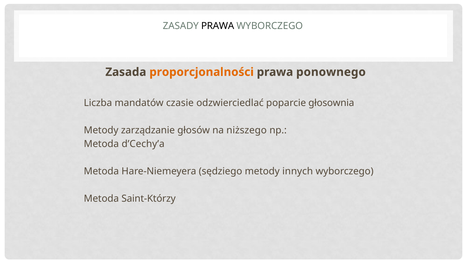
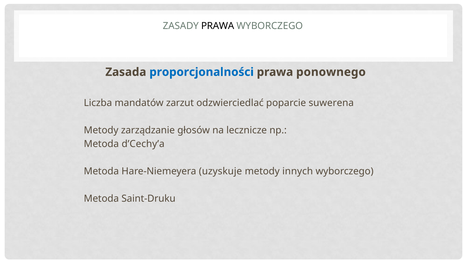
proporcjonalności colour: orange -> blue (202, 72)
czasie: czasie -> zarzut (180, 103)
głosownia: głosownia -> suwerena (331, 103)
niższego: niższego -> lecznicze (247, 130)
sędziego: sędziego -> uzyskuje (220, 171)
Saint-Którzy: Saint-Którzy -> Saint-Druku (149, 198)
